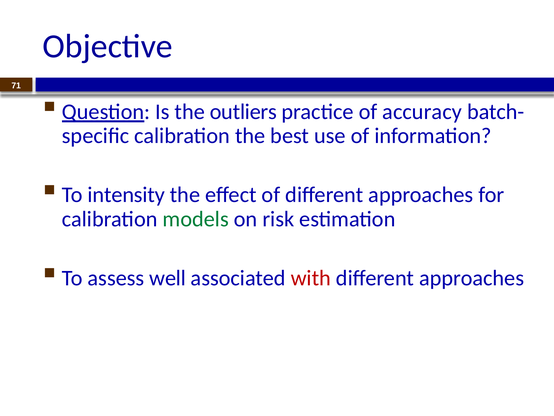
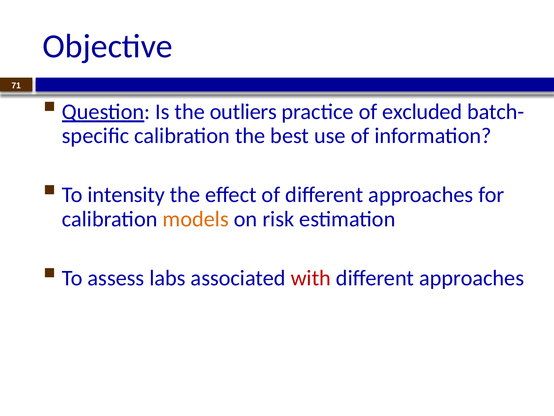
accuracy: accuracy -> excluded (422, 112)
models colour: green -> orange (196, 219)
well: well -> labs (167, 278)
